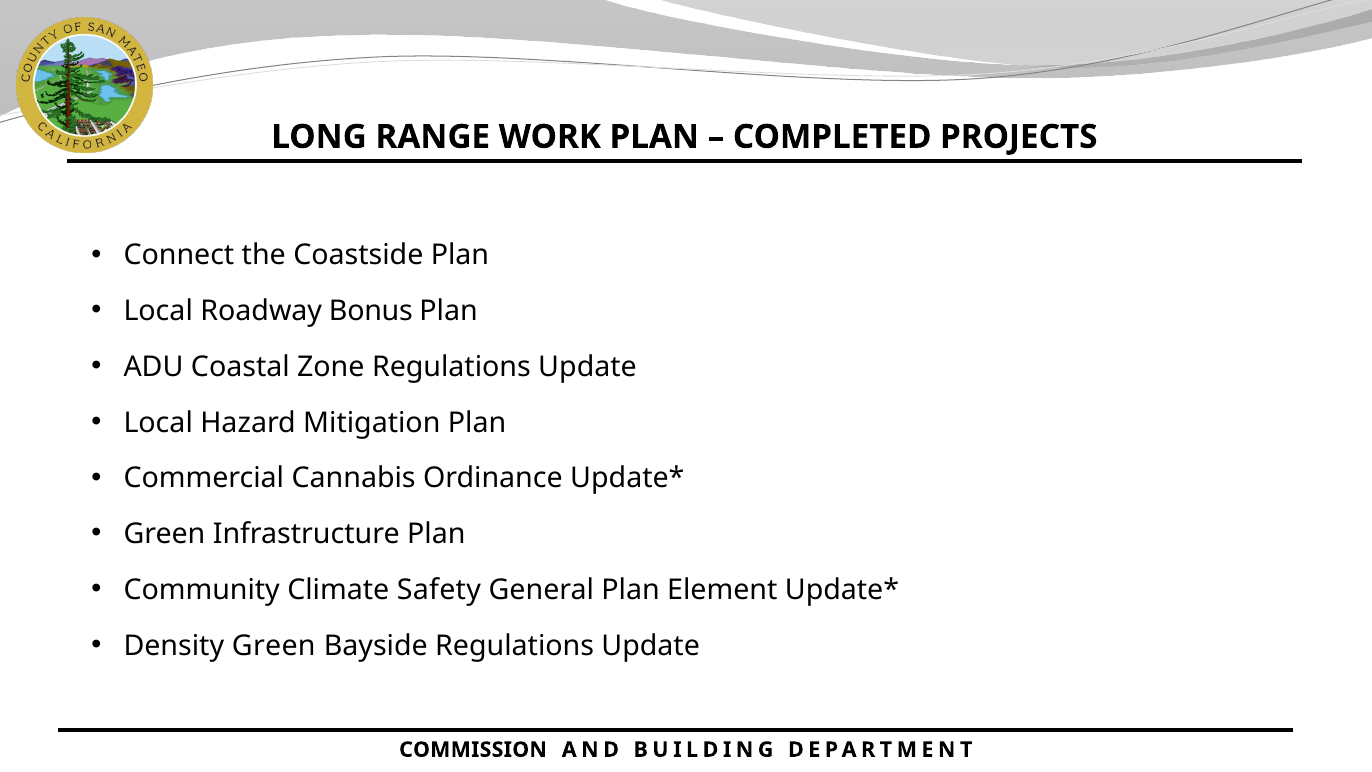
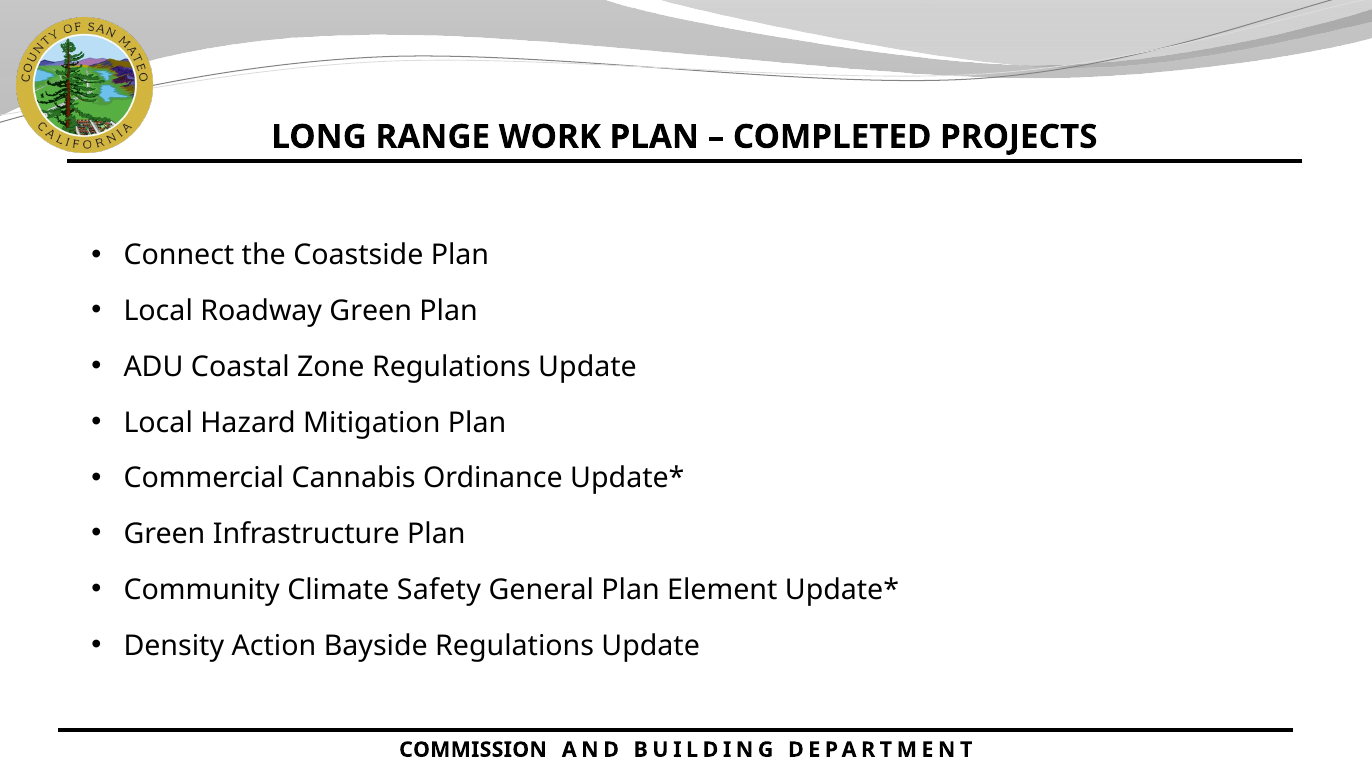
Roadway Bonus: Bonus -> Green (371, 311)
Density Green: Green -> Action (274, 645)
